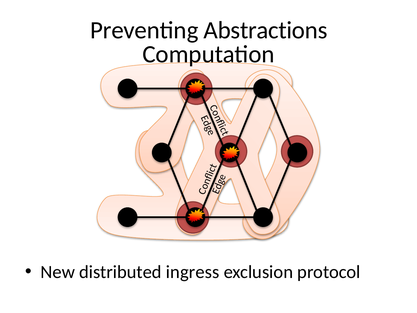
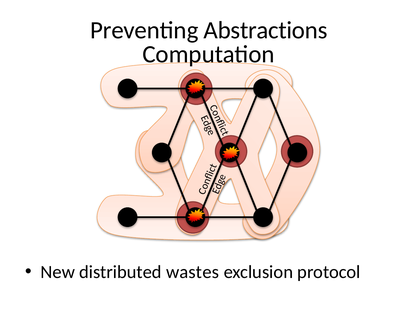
ingress: ingress -> wastes (193, 272)
